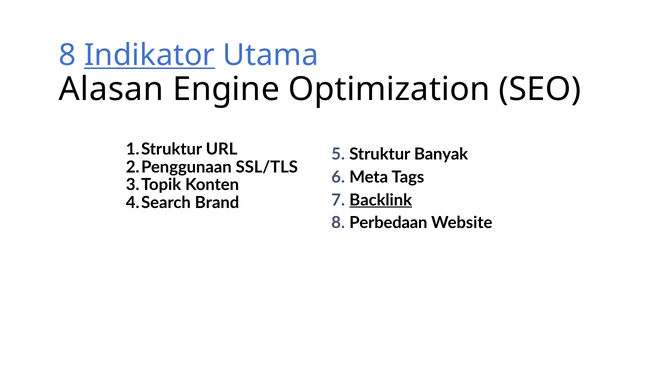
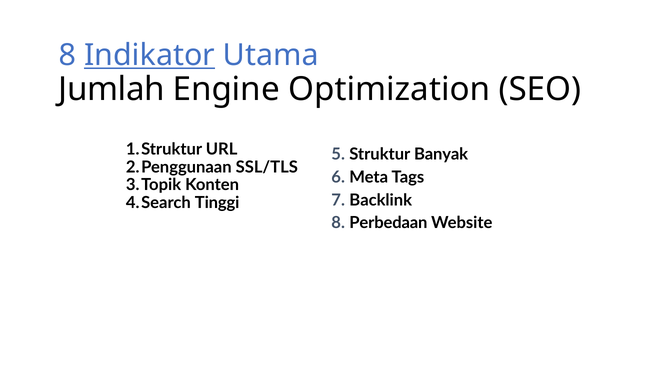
Alasan: Alasan -> Jumlah (112, 90)
Backlink underline: present -> none (381, 200)
Brand: Brand -> Tinggi (217, 203)
